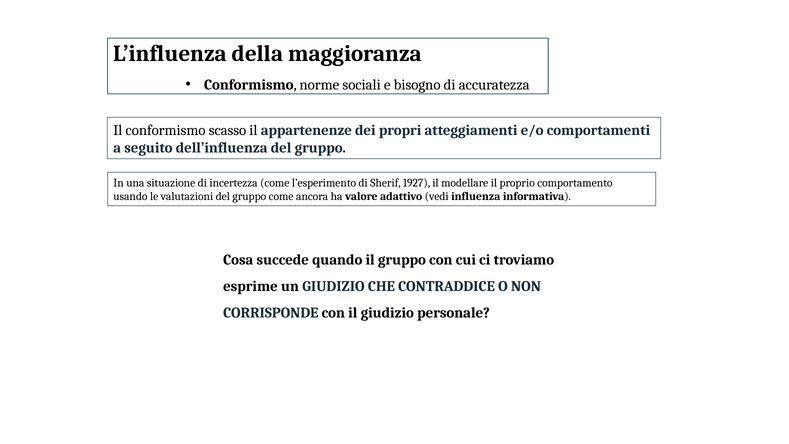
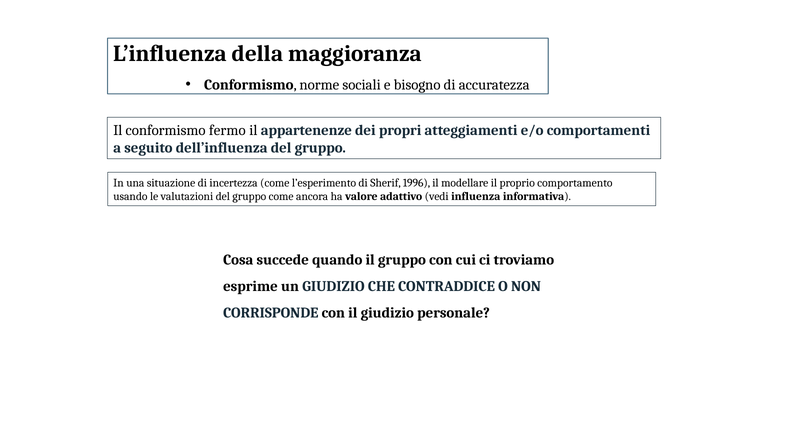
scasso: scasso -> fermo (227, 130)
1927: 1927 -> 1996 (417, 183)
